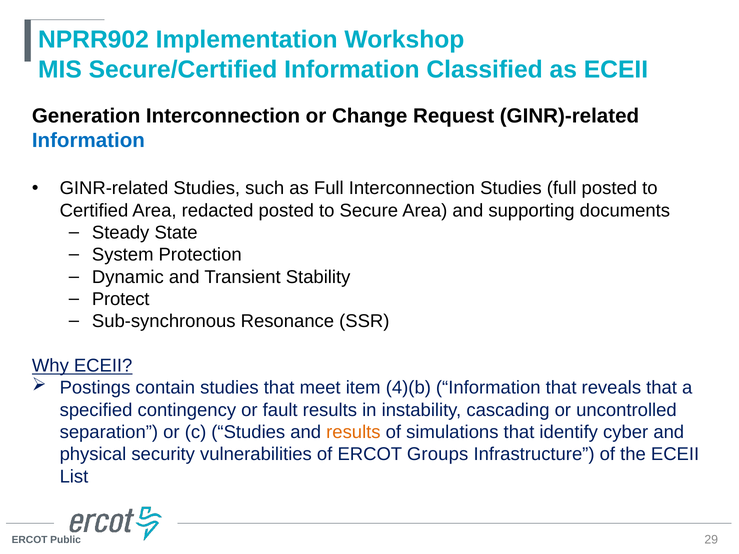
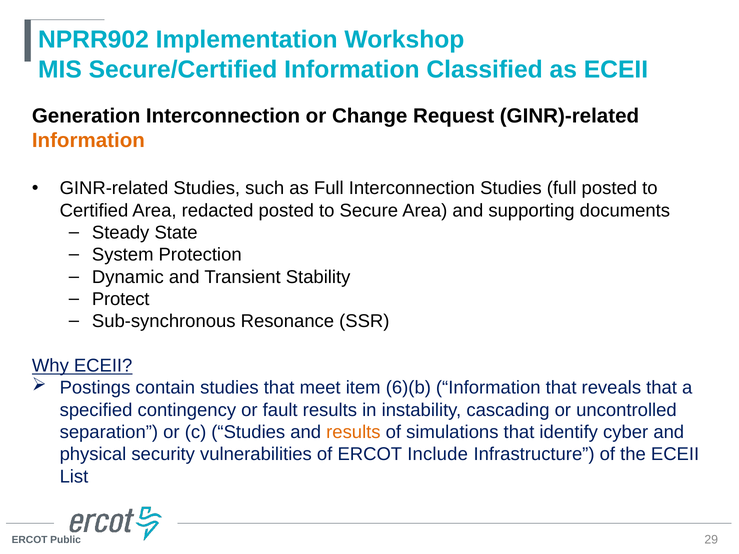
Information colour: blue -> orange (88, 141)
4)(b: 4)(b -> 6)(b (408, 388)
Groups: Groups -> Include (438, 455)
